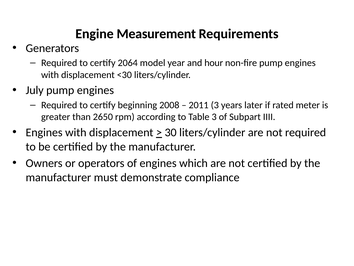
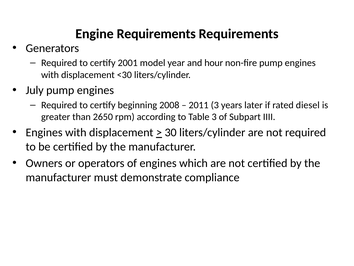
Engine Measurement: Measurement -> Requirements (156, 34)
2064: 2064 -> 2001 (128, 63)
meter: meter -> diesel (308, 105)
